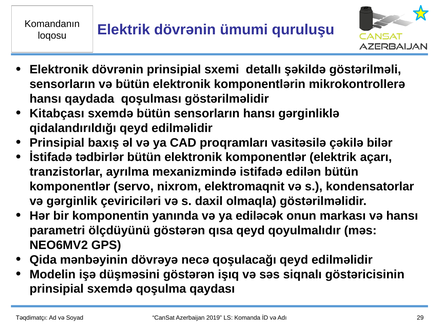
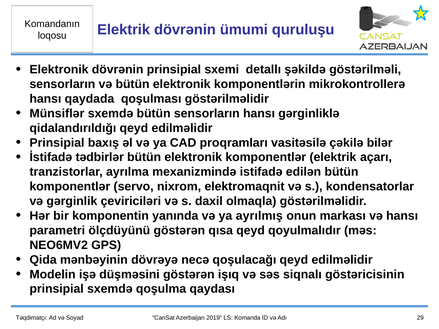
Kitabçası: Kitabçası -> Münsiflər (57, 114)
ediləcək: ediləcək -> ayrılmış (259, 216)
